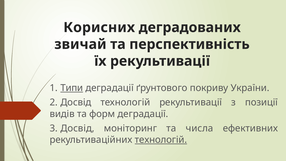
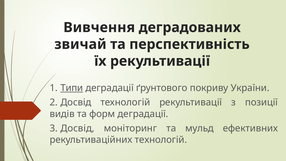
Корисних: Корисних -> Вивчення (99, 27)
числа: числа -> мульд (200, 128)
технологій underline: present -> none (161, 140)
